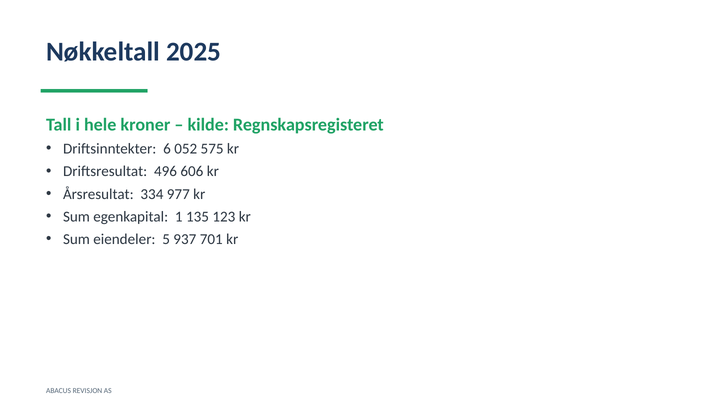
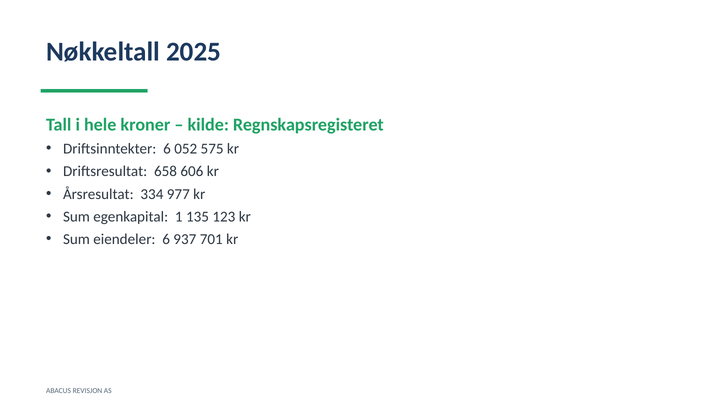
496: 496 -> 658 (166, 172)
eiendeler 5: 5 -> 6 (166, 239)
